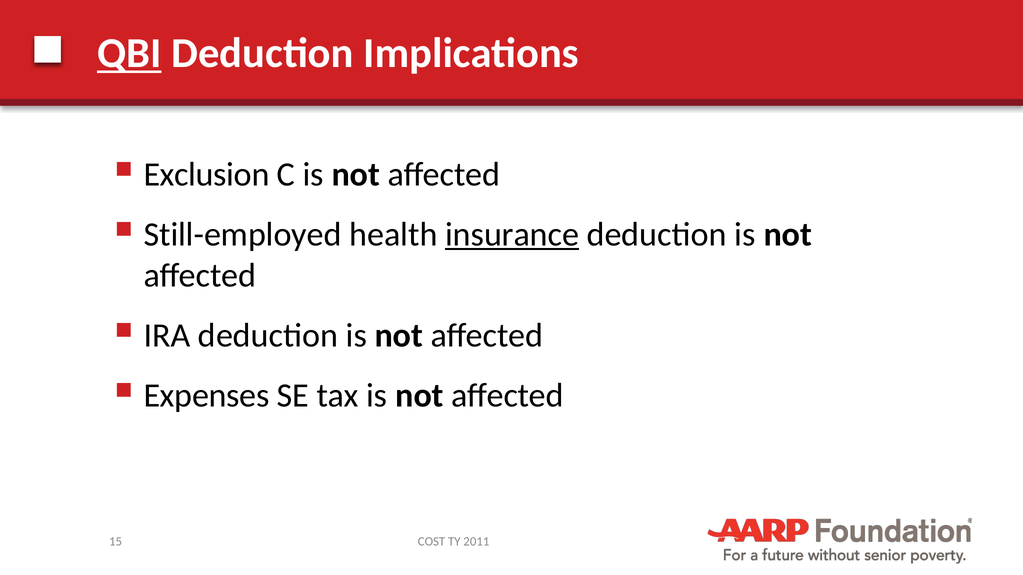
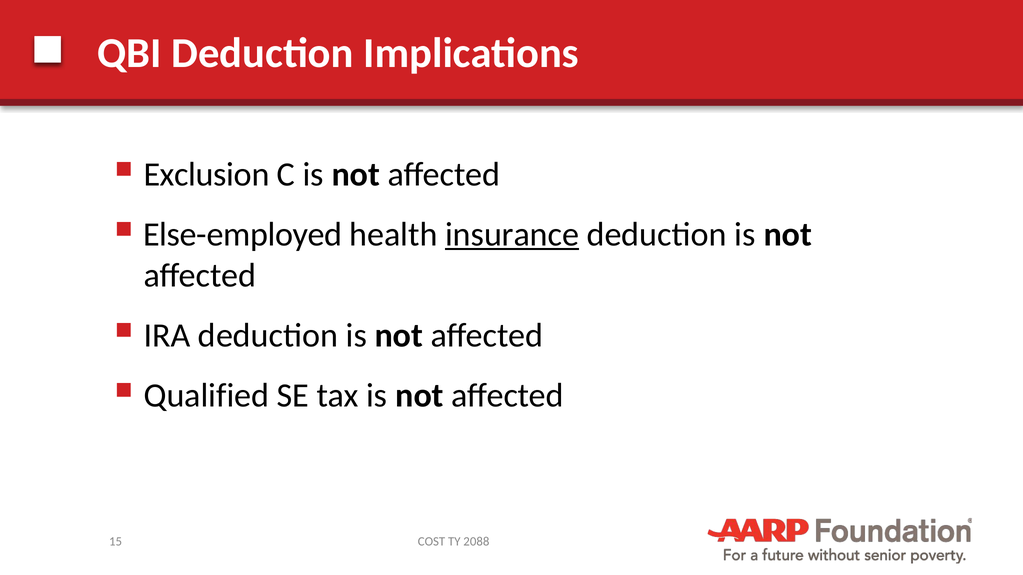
QBI underline: present -> none (129, 53)
Still-employed: Still-employed -> Else-employed (243, 235)
Expenses: Expenses -> Qualified (206, 396)
2011: 2011 -> 2088 (476, 542)
